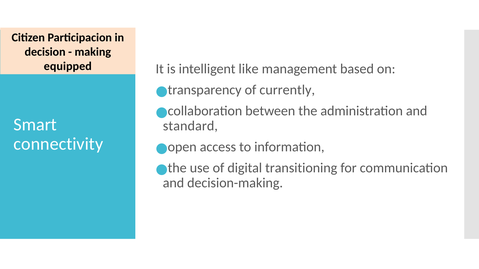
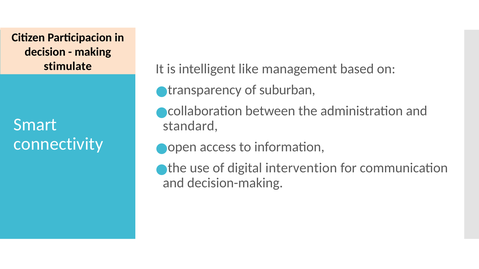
equipped: equipped -> stimulate (68, 66)
currently: currently -> suburban (287, 90)
transitioning: transitioning -> intervention (301, 168)
